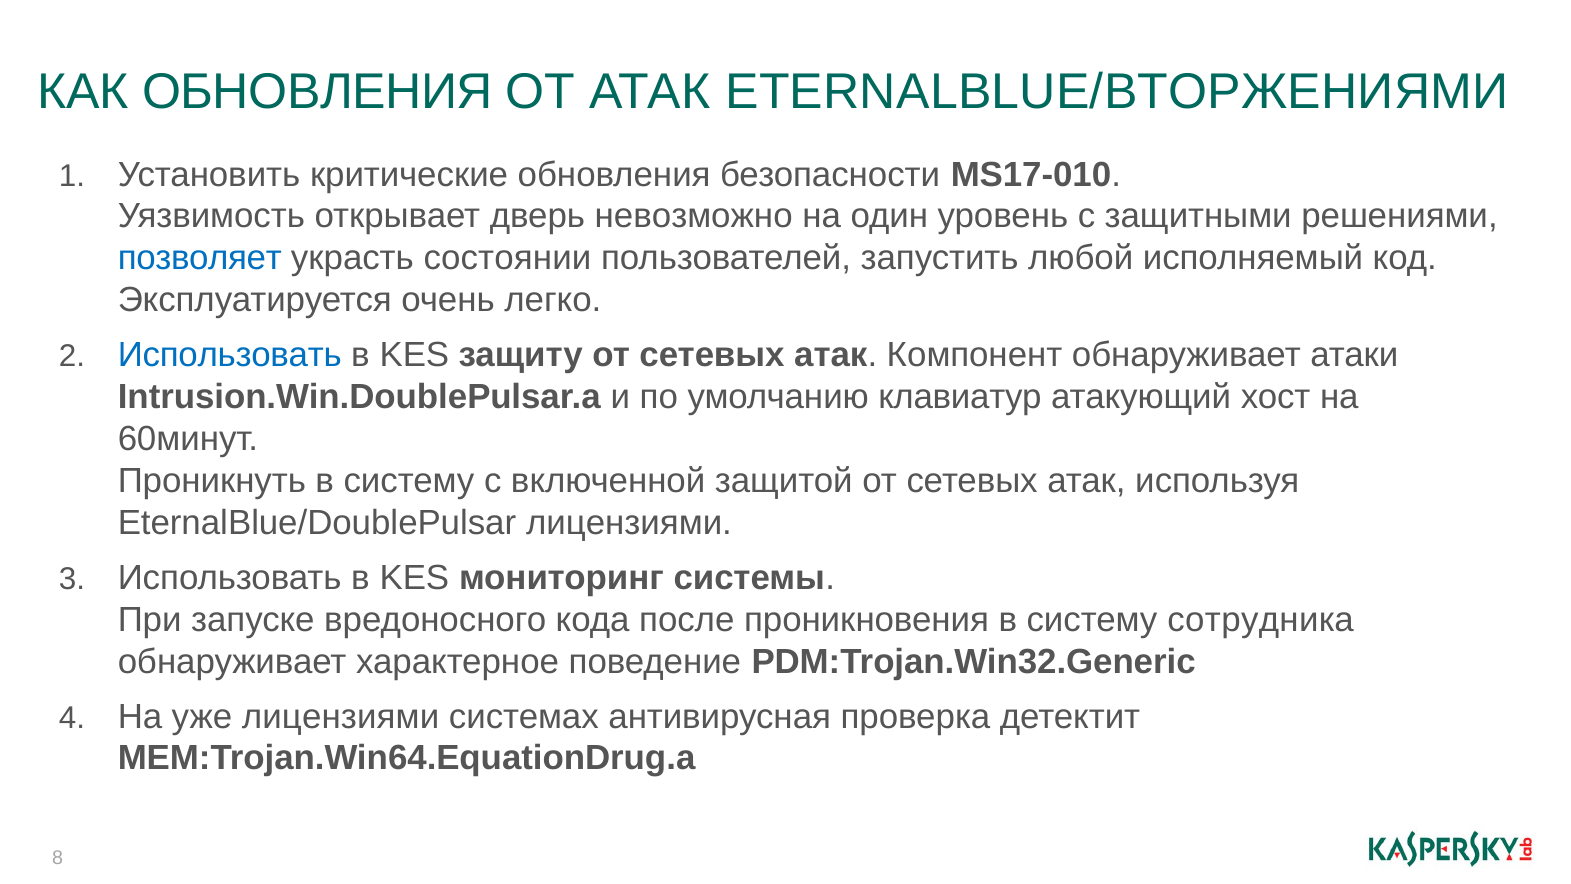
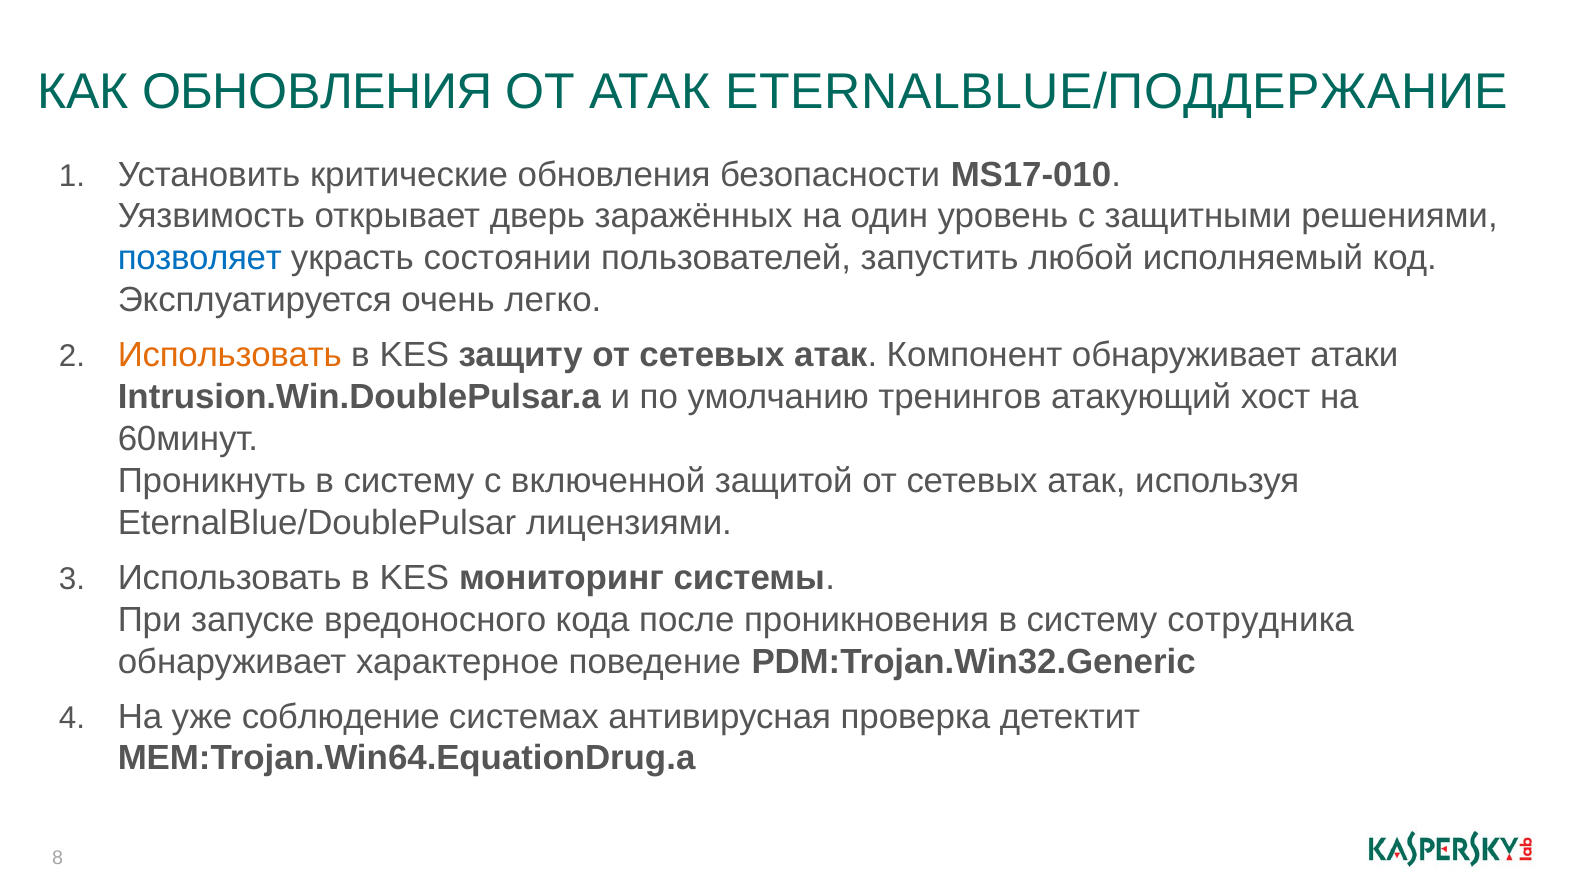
ETERNALBLUE/ВТОРЖЕНИЯМИ: ETERNALBLUE/ВТОРЖЕНИЯМИ -> ETERNALBLUE/ПОДДЕРЖАНИЕ (1117, 92)
невозможно: невозможно -> заражённых (694, 216)
Использовать colour: blue -> orange (230, 355)
клавиатур: клавиатур -> тренингов (960, 397)
уже лицензиями: лицензиями -> соблюдение (341, 716)
